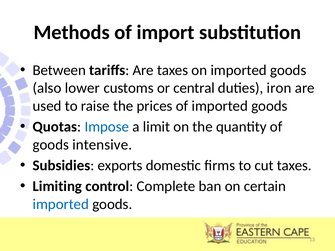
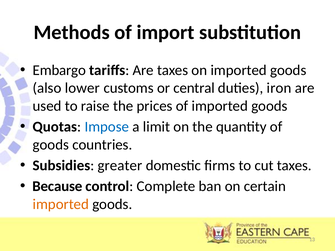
Between: Between -> Embargo (59, 70)
intensive: intensive -> countries (102, 145)
exports: exports -> greater (120, 166)
Limiting: Limiting -> Because (57, 186)
imported colour: blue -> orange (61, 204)
